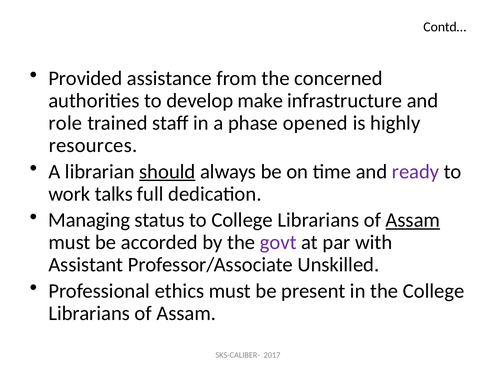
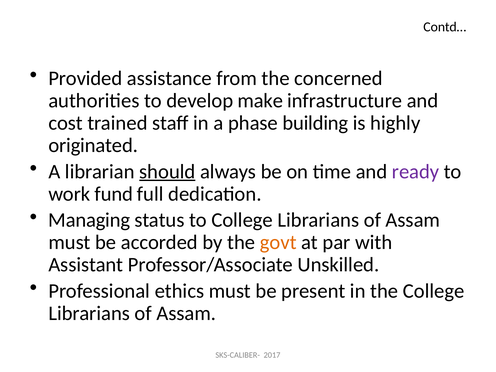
role: role -> cost (66, 123)
opened: opened -> building (315, 123)
resources: resources -> originated (93, 145)
talks: talks -> fund (114, 194)
Assam underline: present -> none (413, 220)
govt colour: purple -> orange (278, 242)
